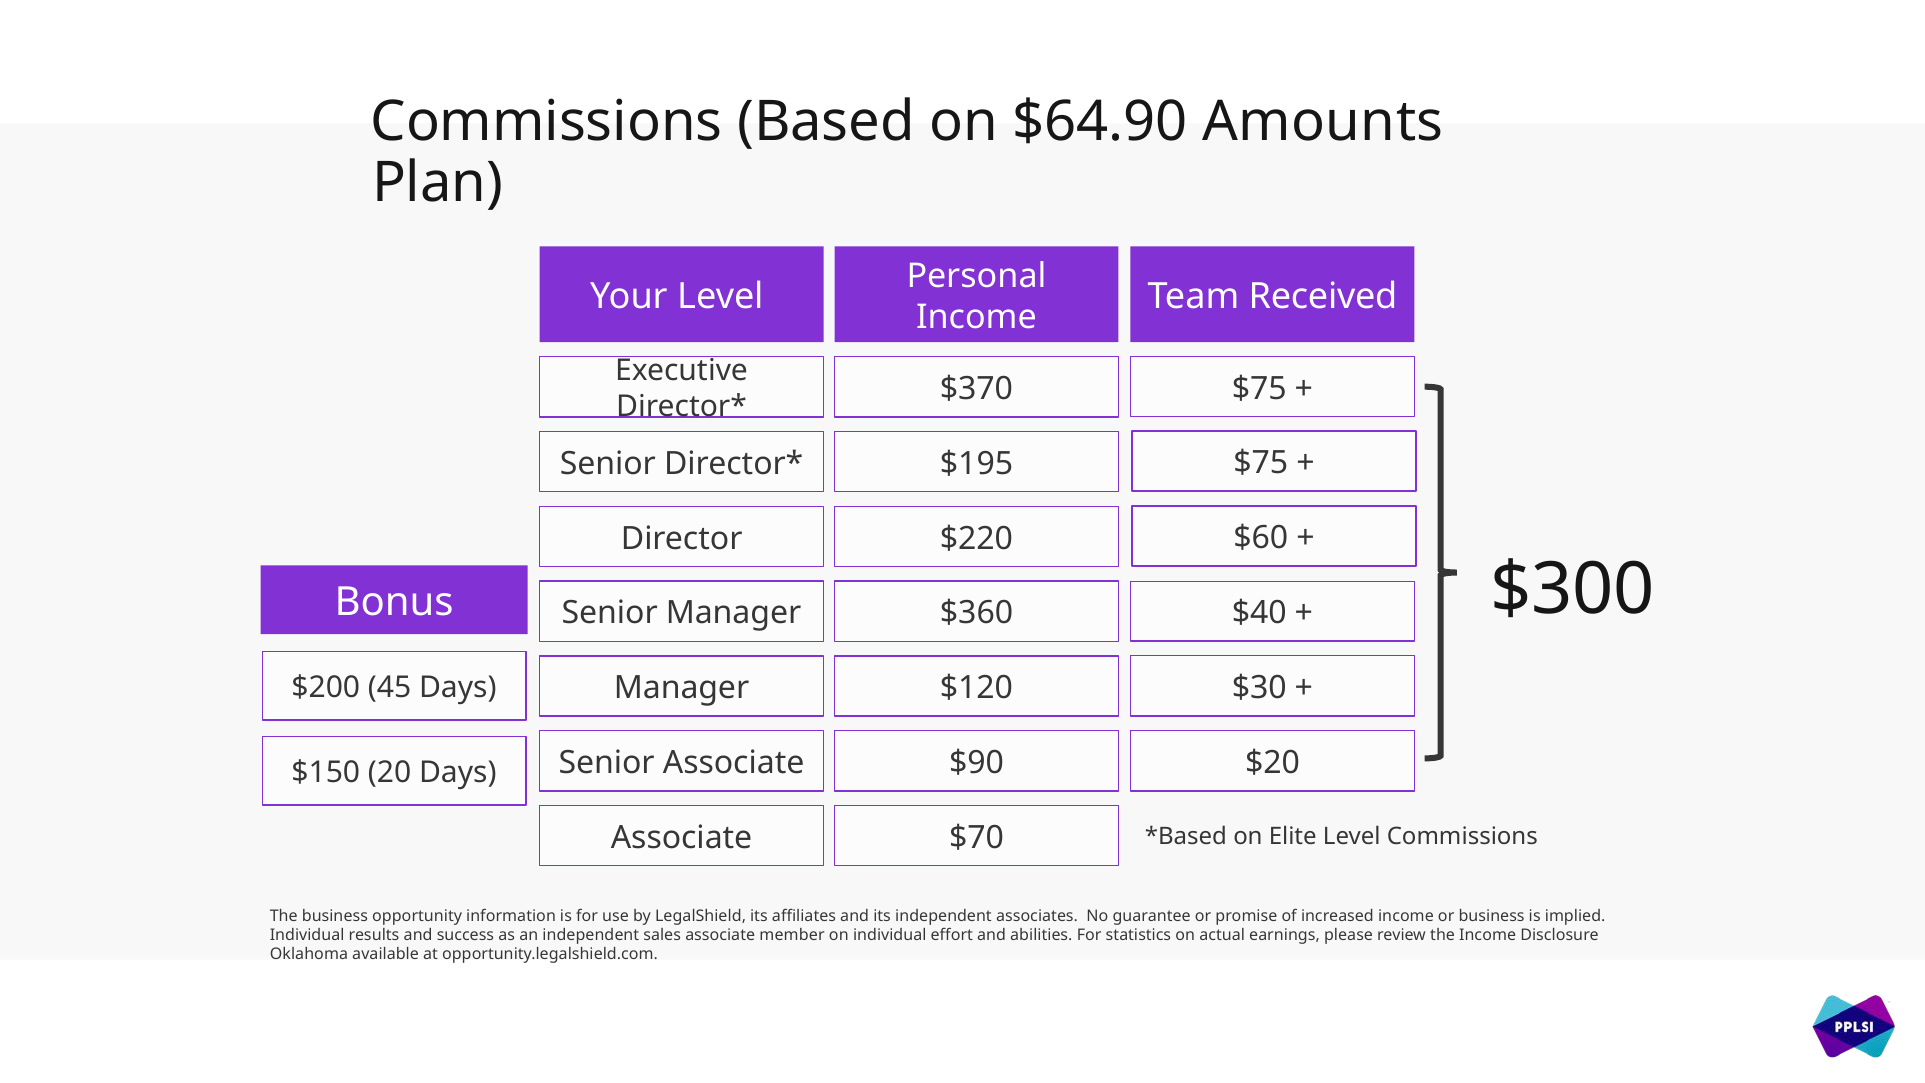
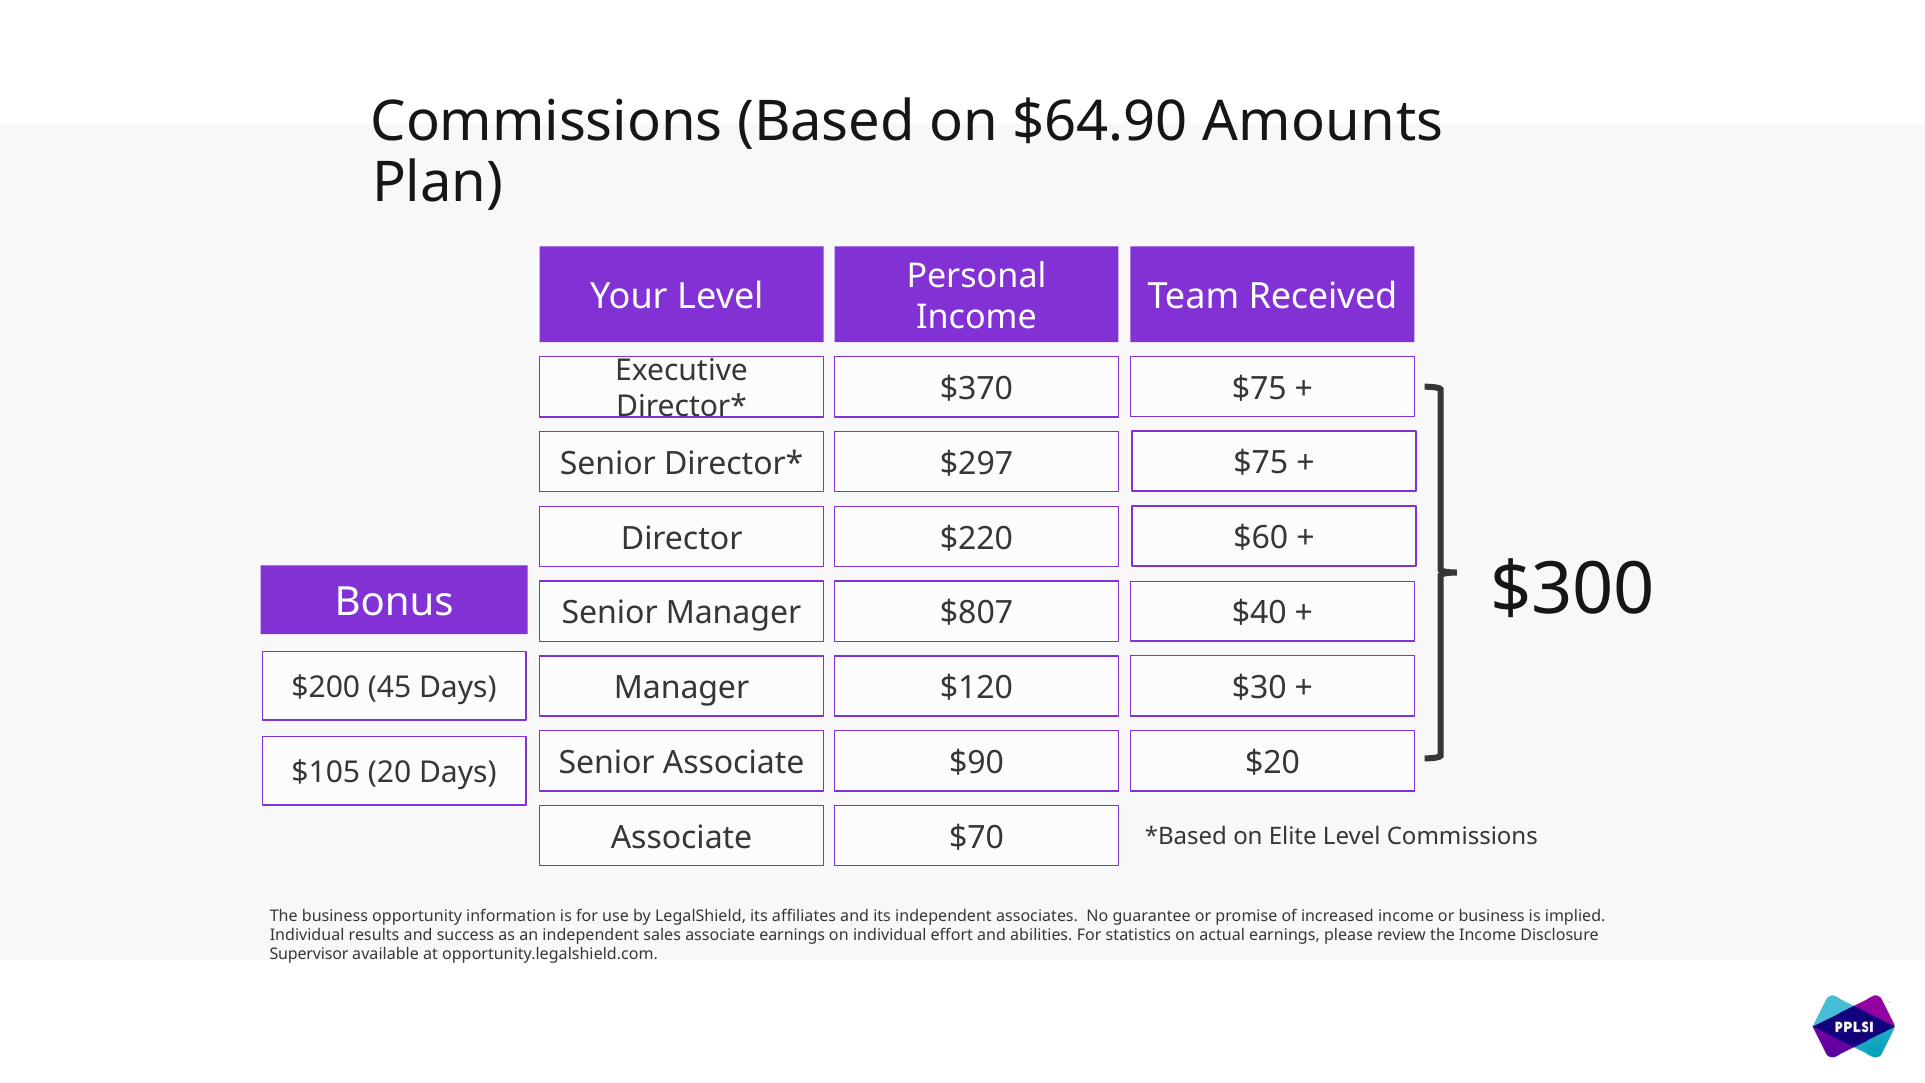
$195: $195 -> $297 (977, 464)
$360: $360 -> $807 (977, 613)
$150: $150 -> $105 (326, 773)
associate member: member -> earnings (792, 935)
Oklahoma: Oklahoma -> Supervisor (309, 954)
